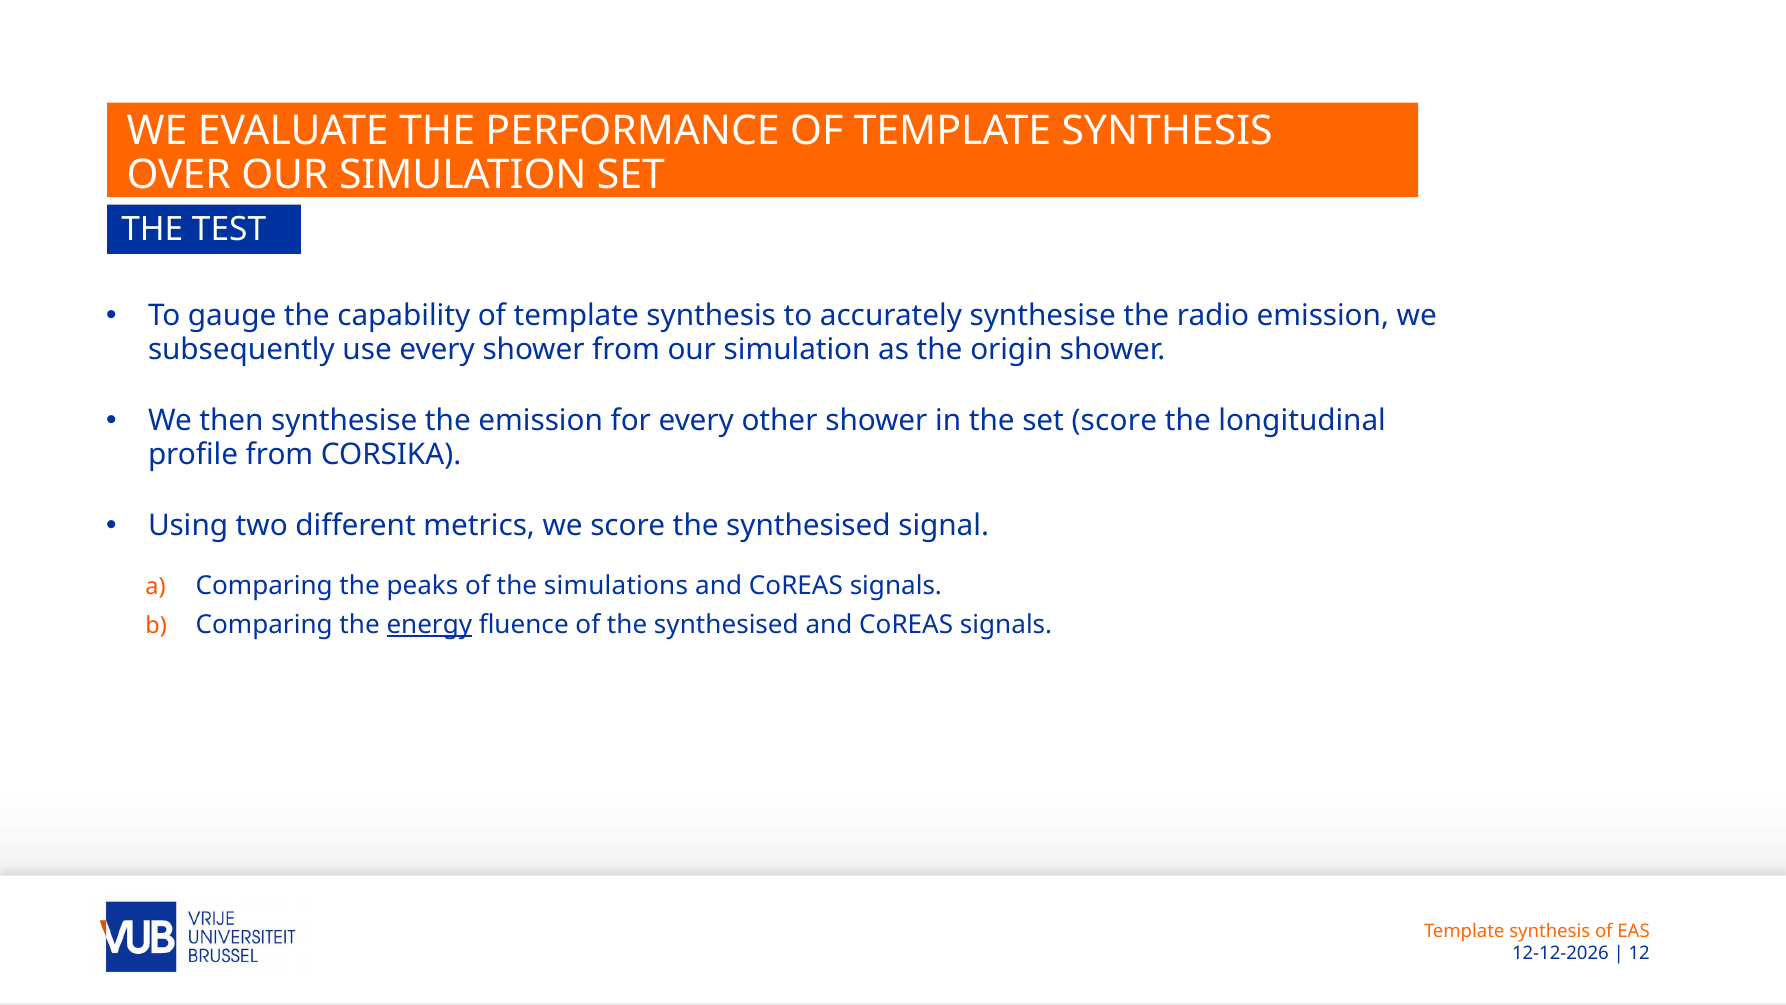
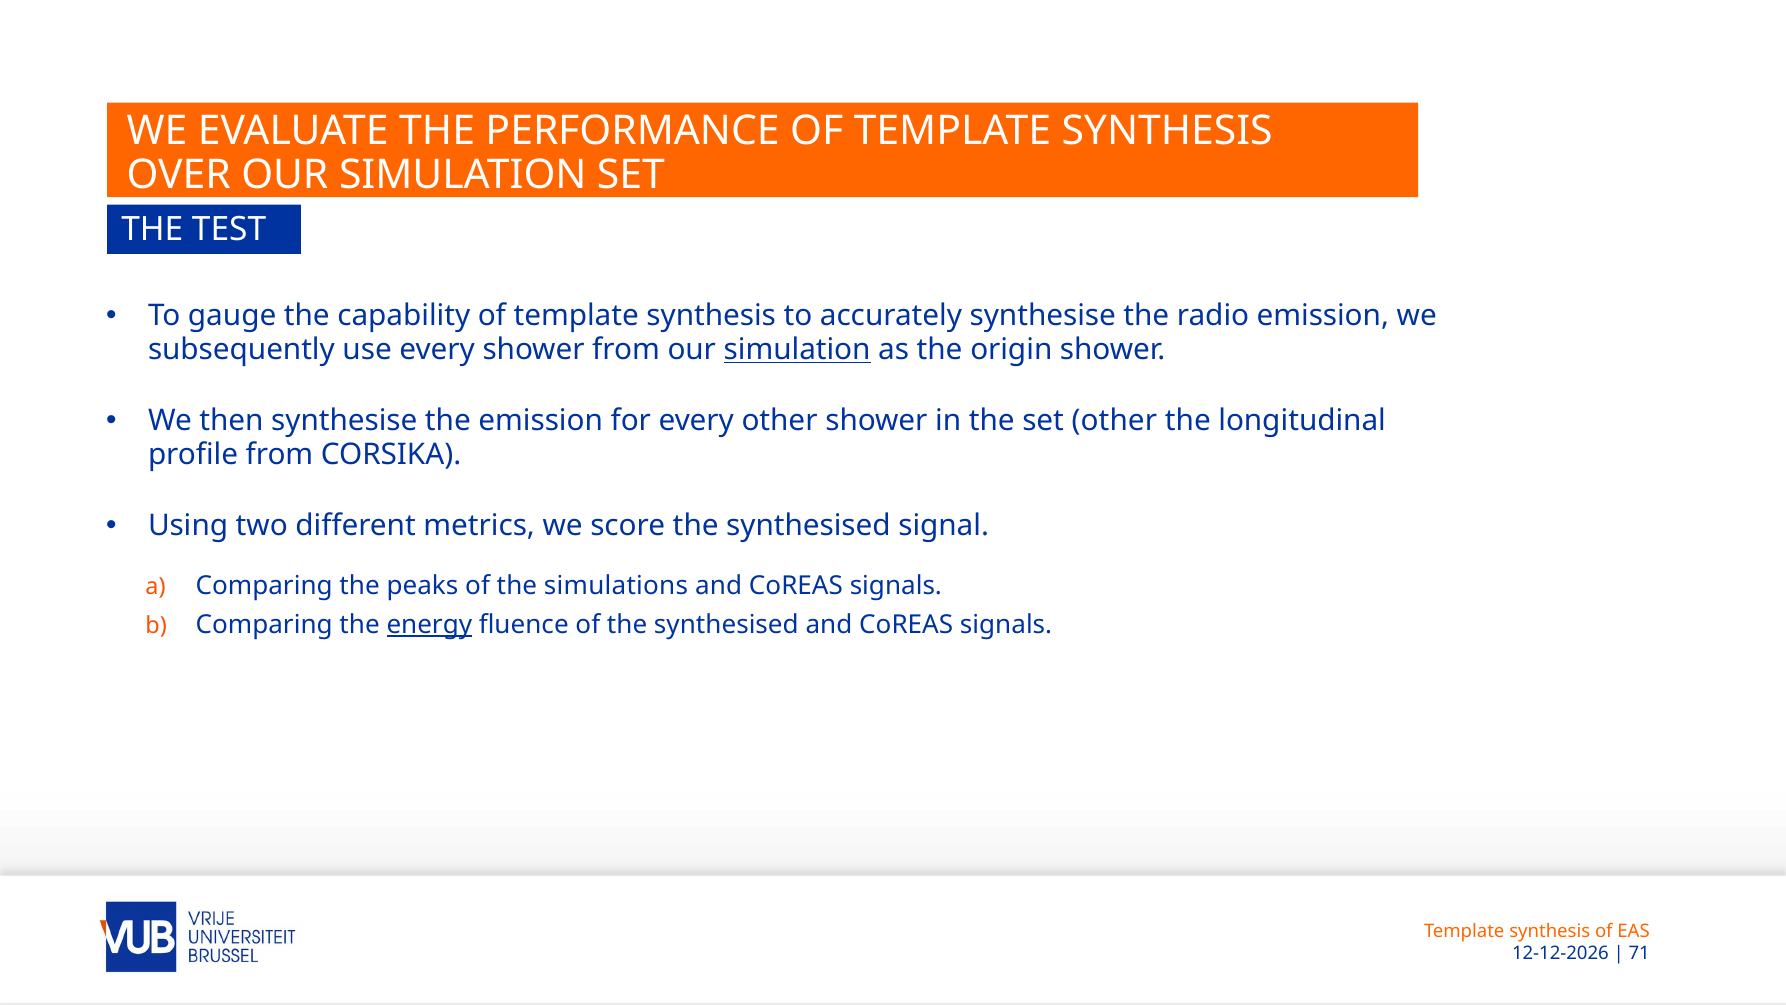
simulation underline: none -> present (797, 349)
set score: score -> other (1114, 421)
12: 12 -> 71 (1639, 953)
